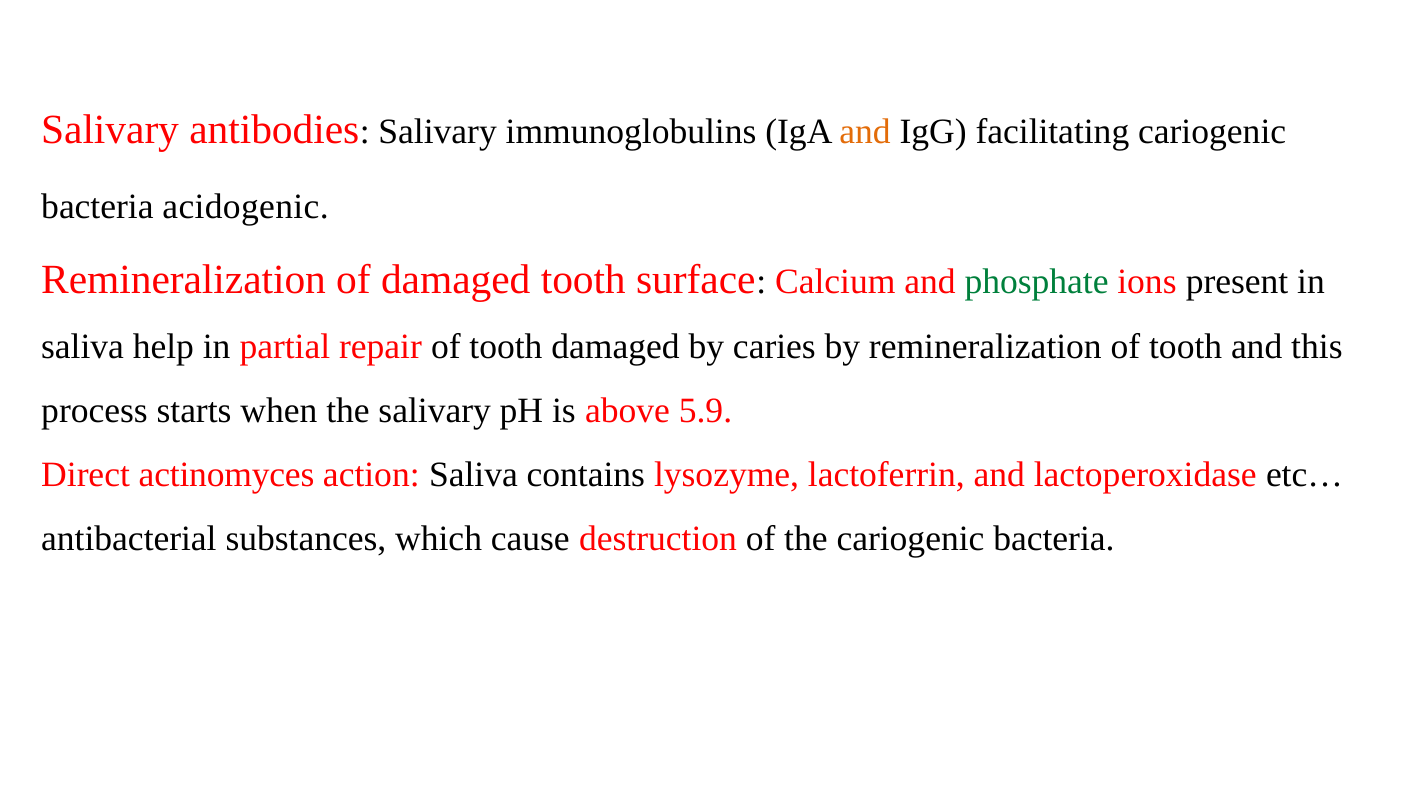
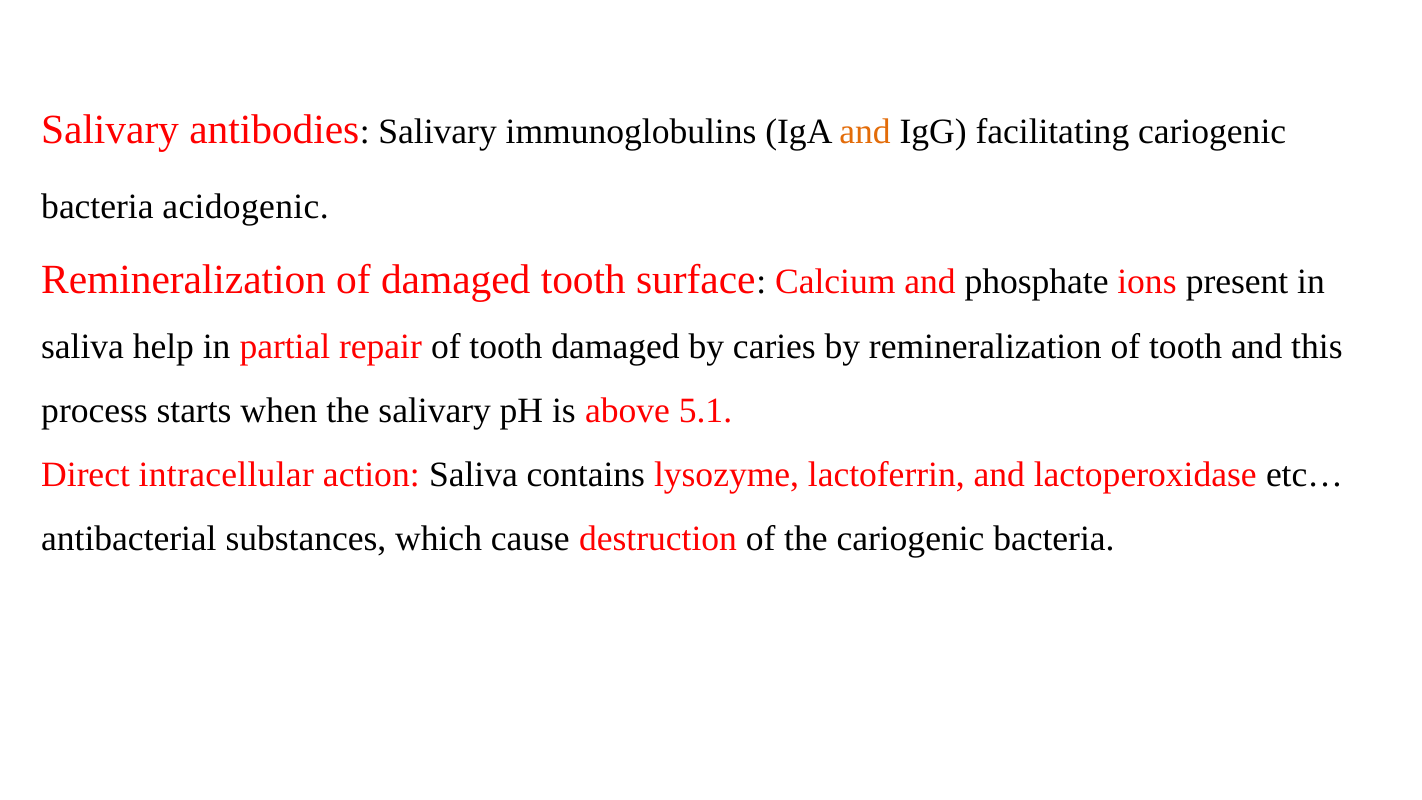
phosphate colour: green -> black (1037, 281)
5.9: 5.9 -> 5.1 (705, 411)
actinomyces: actinomyces -> intracellular (226, 475)
